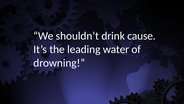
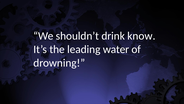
cause: cause -> know (141, 36)
